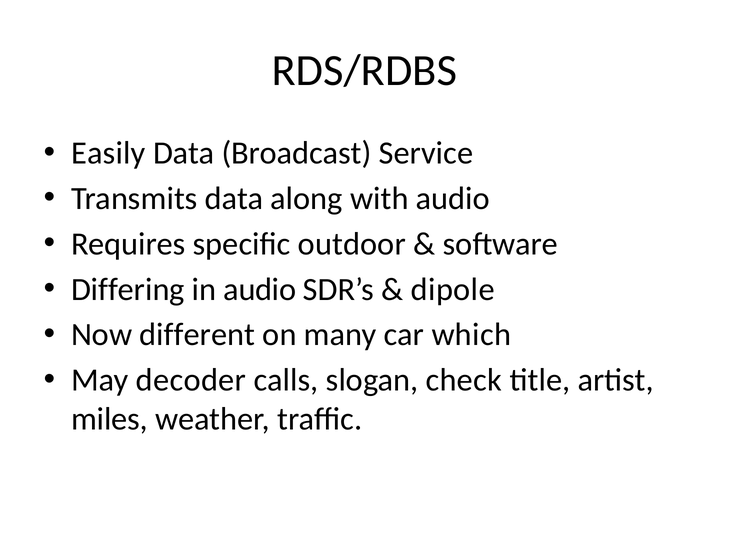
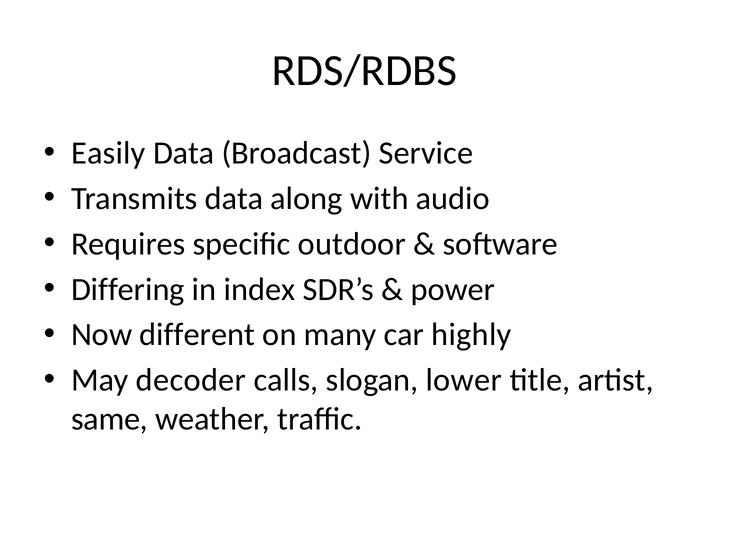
in audio: audio -> index (260, 289)
dipole: dipole -> power (453, 289)
which: which -> highly (471, 335)
check: check -> lower (464, 380)
miles: miles -> same (110, 419)
